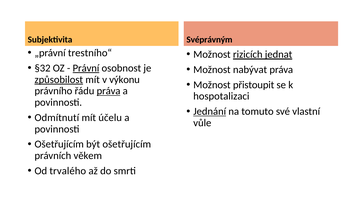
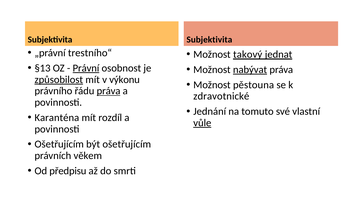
Svéprávným: Svéprávným -> Subjektivita (209, 40)
rizicích: rizicích -> takový (248, 54)
§32: §32 -> §13 (43, 68)
nabývat underline: none -> present (250, 70)
přistoupit: přistoupit -> pěstouna (254, 85)
hospotalizaci: hospotalizaci -> zdravotnické (221, 96)
Jednání underline: present -> none (210, 112)
Odmítnutí: Odmítnutí -> Karanténa (57, 118)
účelu: účelu -> rozdíl (110, 118)
vůle underline: none -> present (202, 123)
trvalého: trvalého -> předpisu (68, 171)
